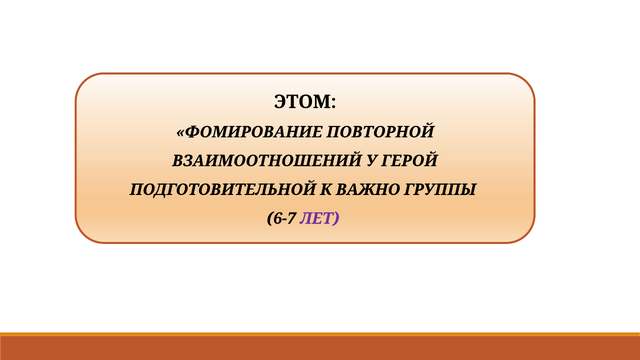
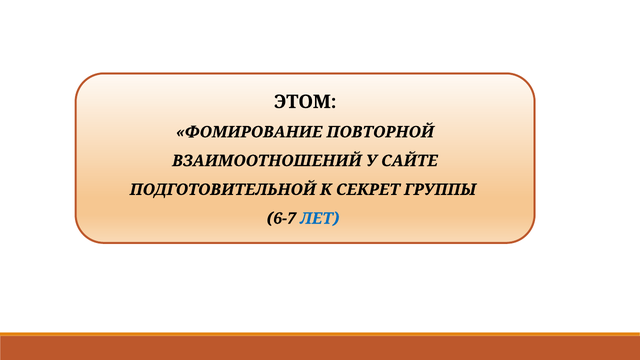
ГЕРОЙ: ГЕРОЙ -> САЙТЕ (410, 161)
ВАЖНО: ВАЖНО -> СЕКРЕТ (368, 190)
ЛЕТ colour: purple -> blue (320, 218)
